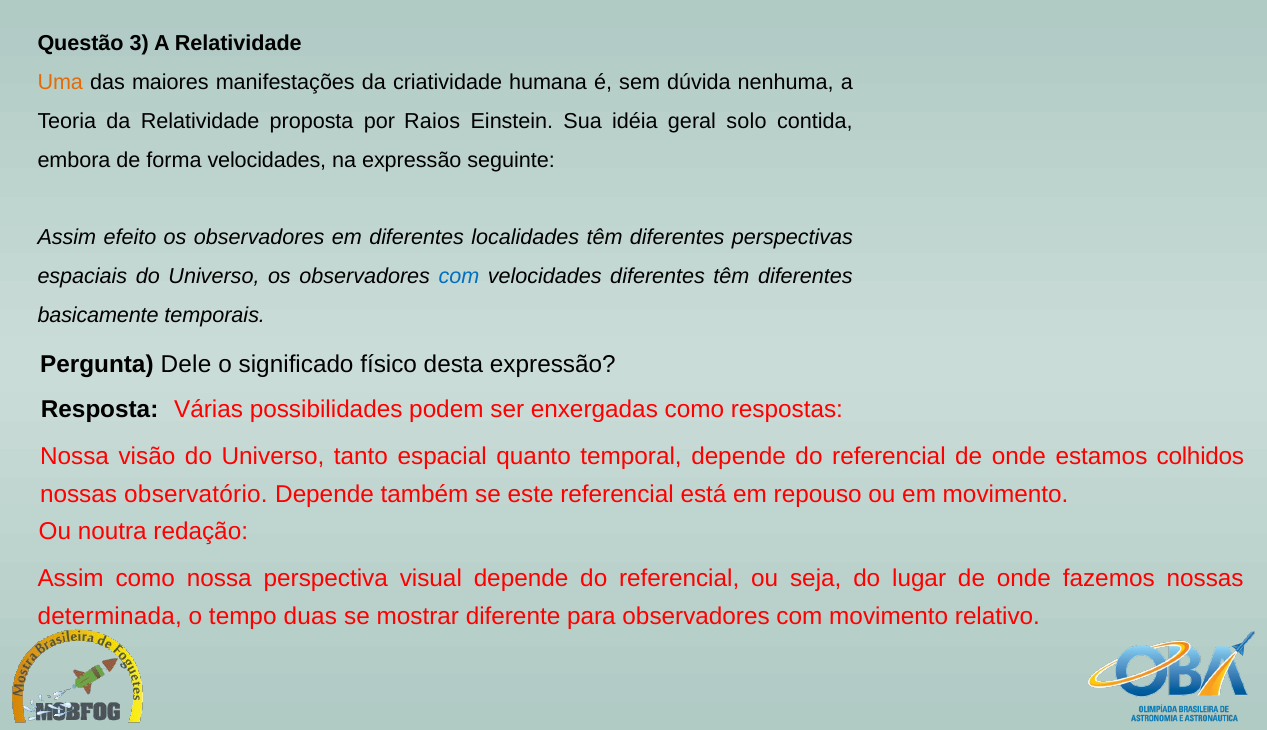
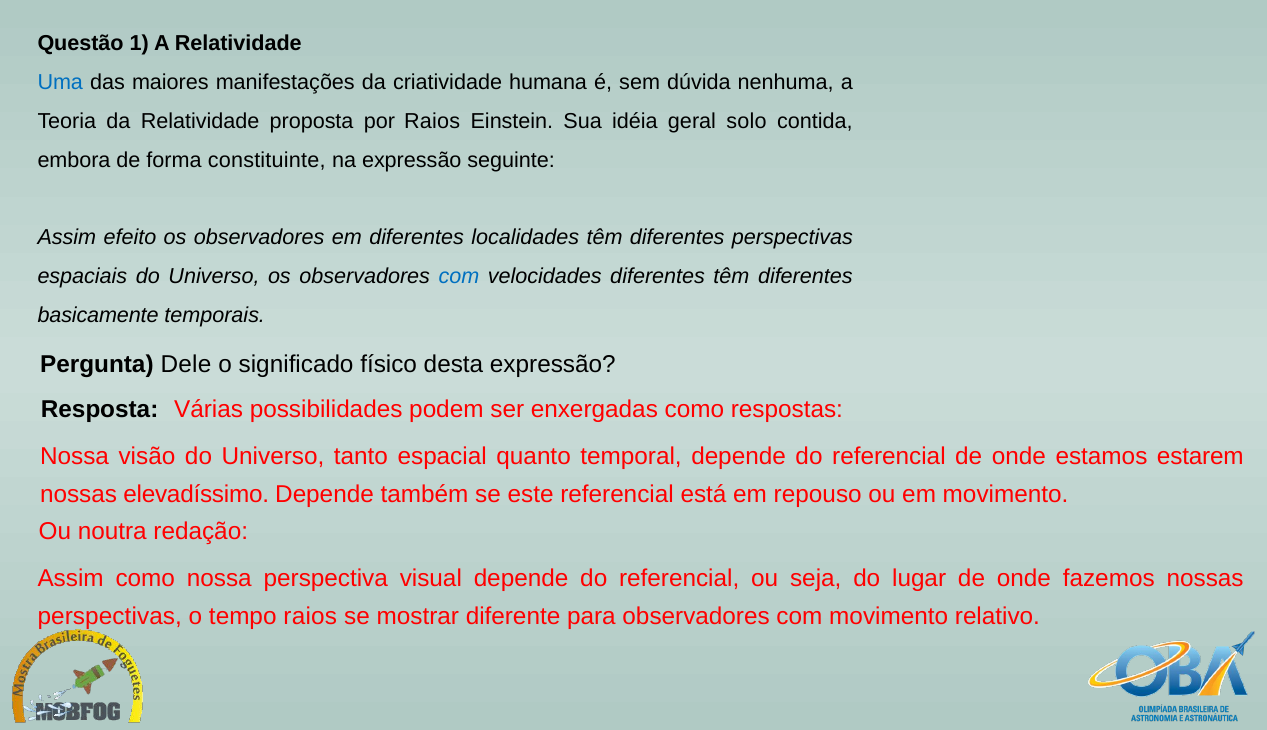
3: 3 -> 1 (139, 43)
Uma colour: orange -> blue (60, 82)
forma velocidades: velocidades -> constituinte (267, 160)
colhidos: colhidos -> estarem (1200, 457)
observatório: observatório -> elevadíssimo (196, 495)
determinada: determinada -> perspectivas (110, 617)
tempo duas: duas -> raios (310, 617)
